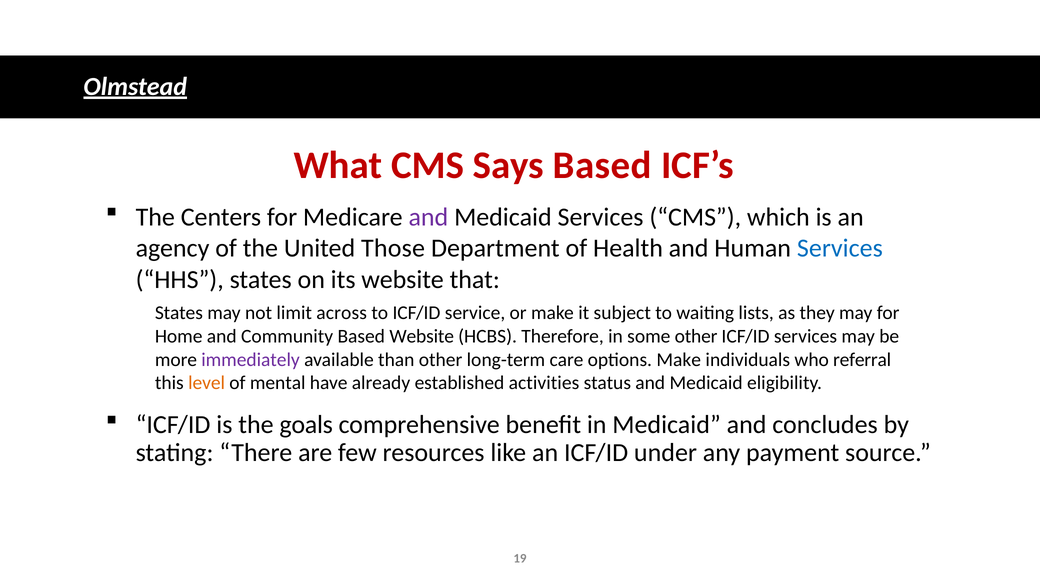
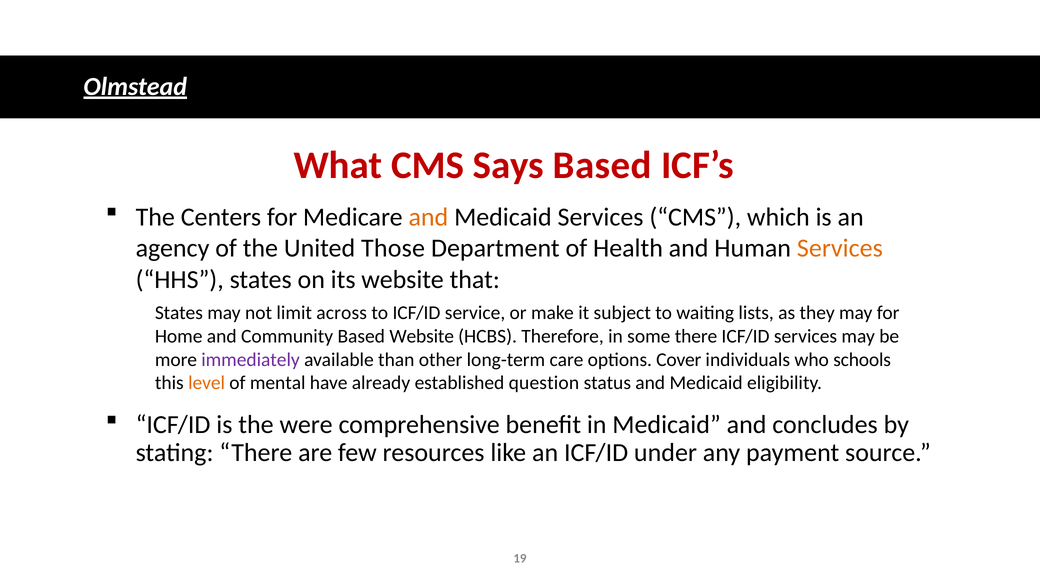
and colour: purple -> orange (428, 217)
Services colour: blue -> orange (840, 248)
some other: other -> there (696, 336)
options Make: Make -> Cover (679, 360)
referral: referral -> schools (862, 360)
activities: activities -> question (544, 383)
goals: goals -> were (306, 425)
